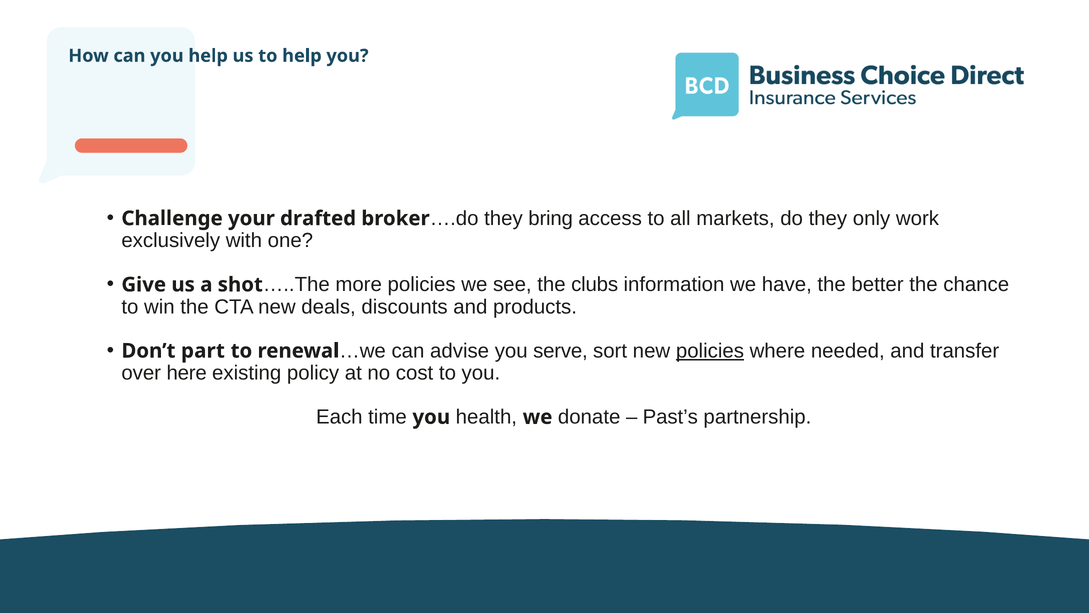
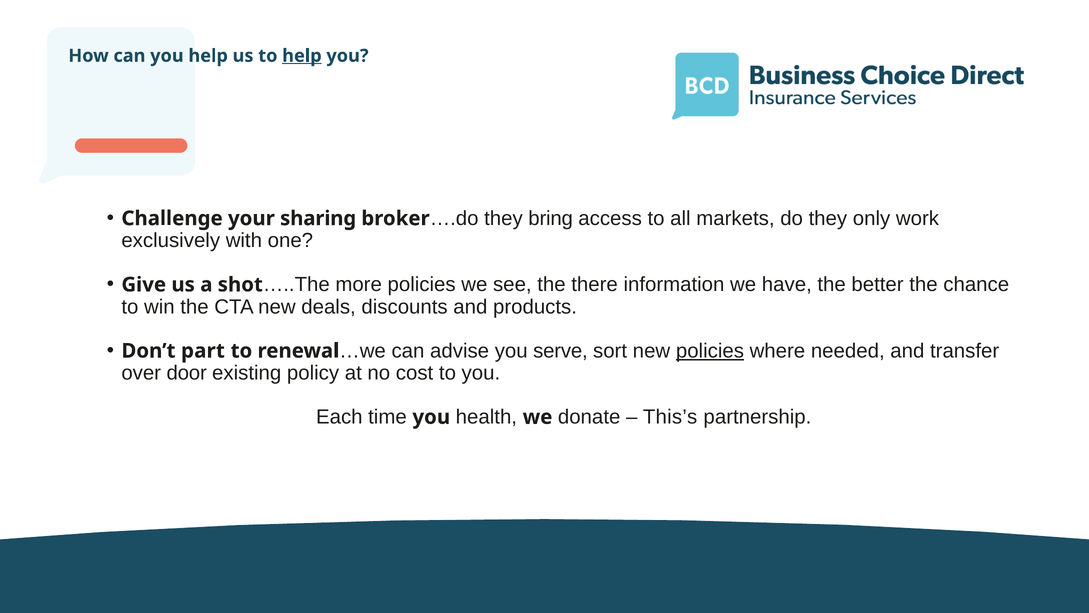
help underline: none -> present (302, 56)
drafted: drafted -> sharing (318, 218)
clubs: clubs -> there (595, 284)
here: here -> door (187, 373)
Past’s: Past’s -> This’s (670, 417)
